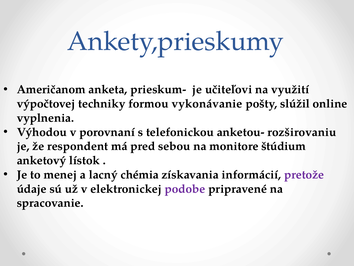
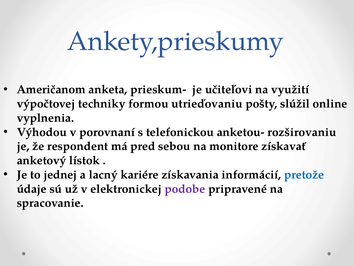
vykonávanie: vykonávanie -> utrieďovaniu (207, 104)
štúdium: štúdium -> získavať (284, 146)
menej: menej -> jednej (60, 174)
chémia: chémia -> kariére (140, 174)
pretože colour: purple -> blue (304, 174)
